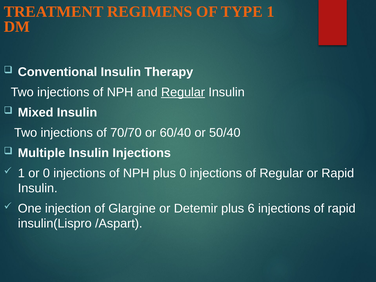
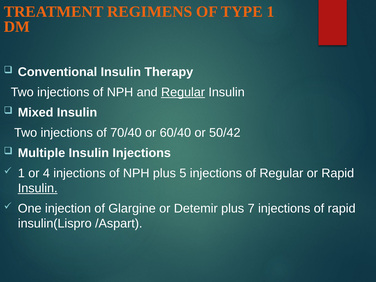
70/70: 70/70 -> 70/40 (126, 133)
50/40: 50/40 -> 50/42 (225, 133)
or 0: 0 -> 4 (46, 173)
plus 0: 0 -> 5 (183, 173)
Insulin underline: none -> present (38, 188)
6: 6 -> 7 (251, 209)
